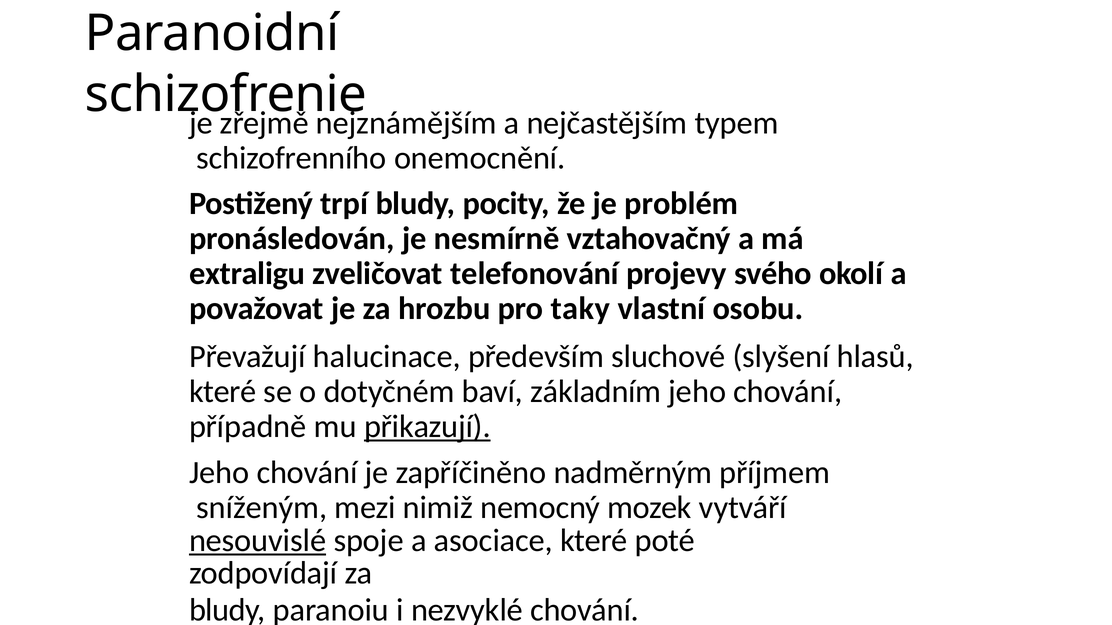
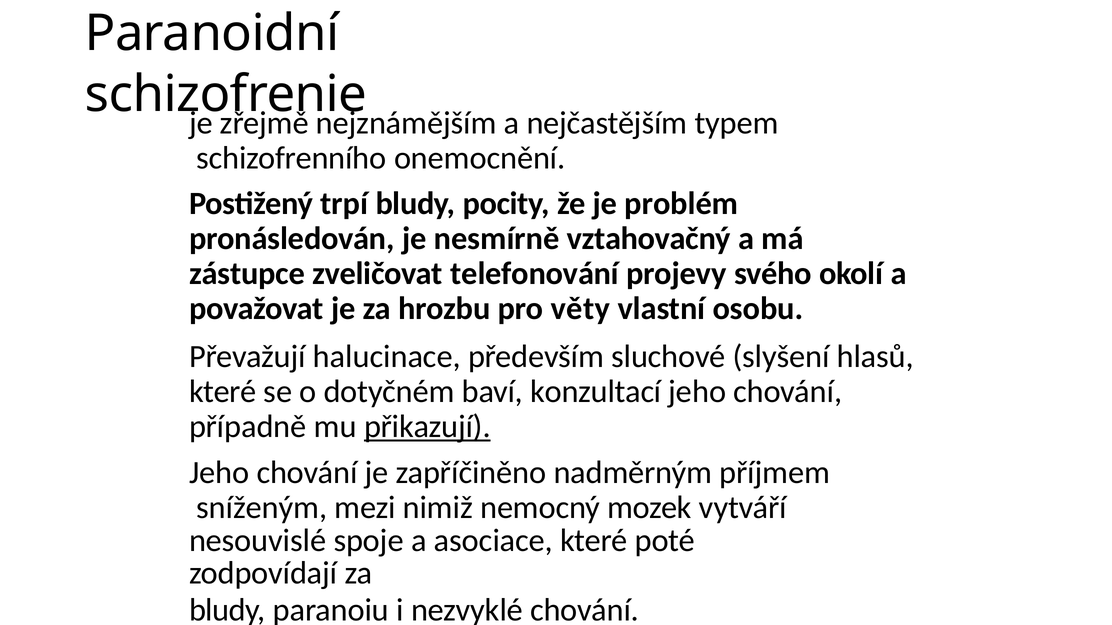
extraligu: extraligu -> zástupce (247, 274)
taky: taky -> věty (580, 309)
základním: základním -> konzultací (596, 392)
nesouvislé underline: present -> none (258, 541)
